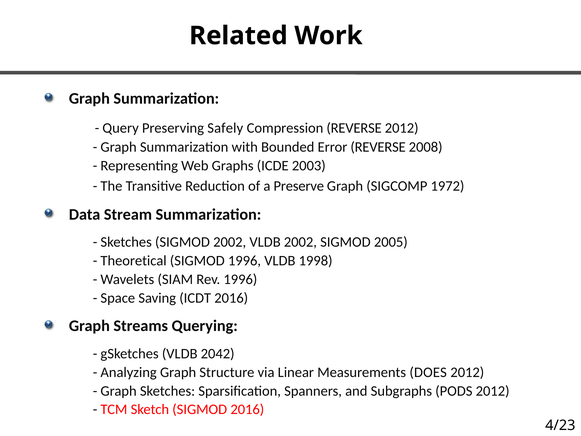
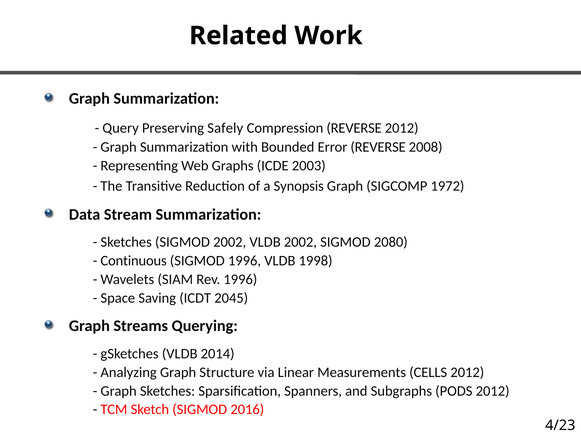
Preserve: Preserve -> Synopsis (299, 186)
2005: 2005 -> 2080 (391, 242)
Theoretical: Theoretical -> Continuous (134, 261)
ICDT 2016: 2016 -> 2045 (231, 298)
2042: 2042 -> 2014 (218, 353)
DOES: DOES -> CELLS (428, 372)
